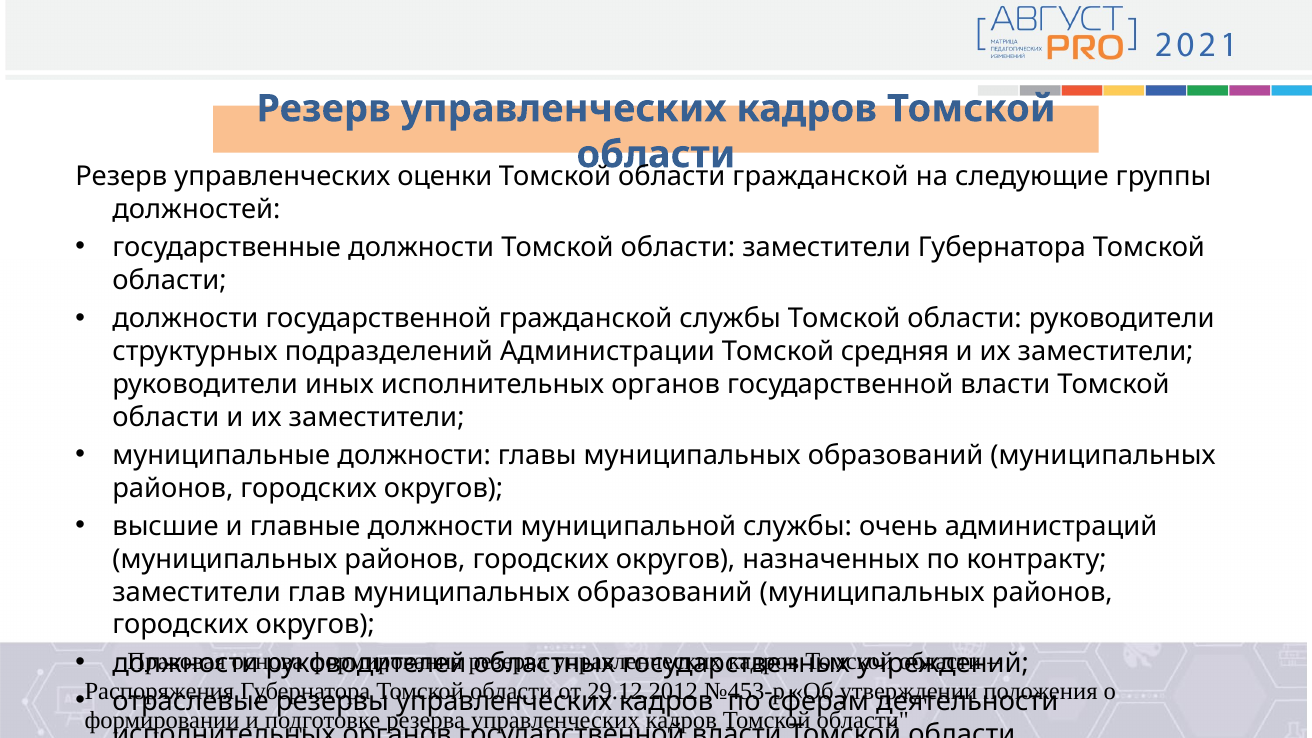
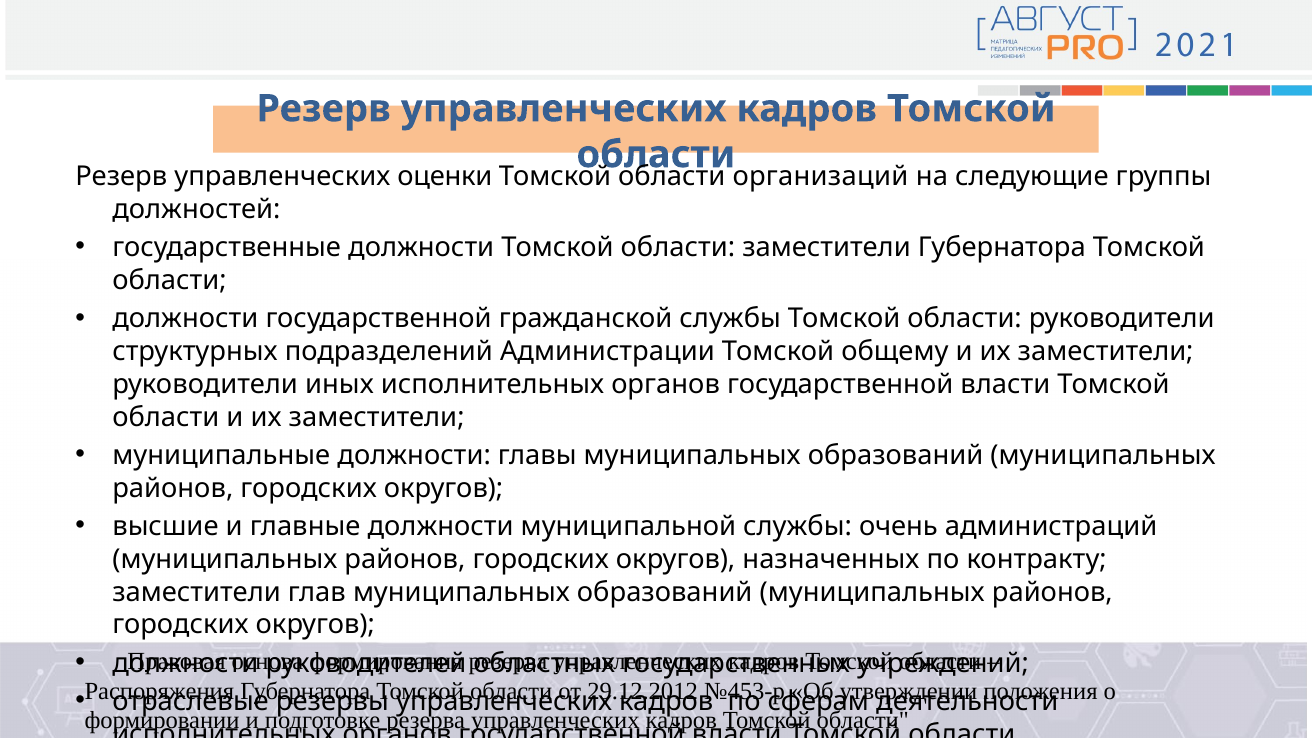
гражданской: гражданской -> организаций (820, 176)
средняя: средняя -> общему (895, 351)
